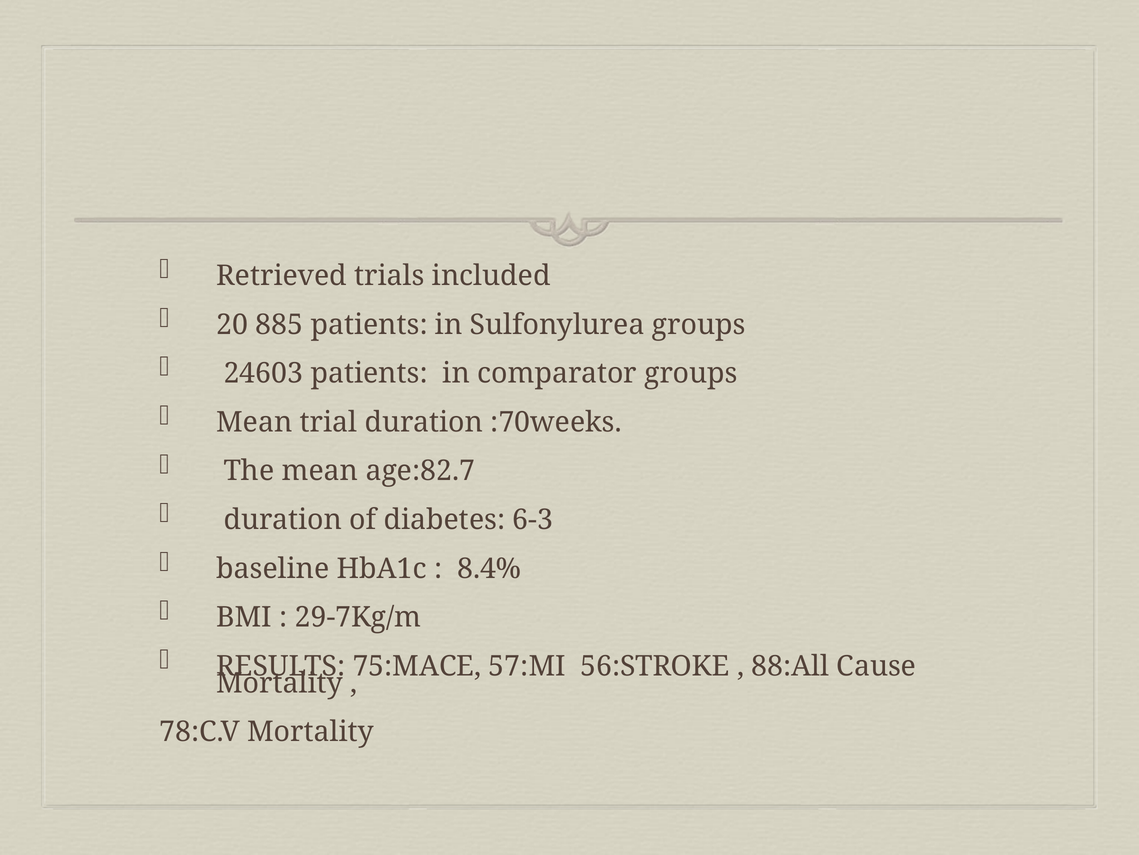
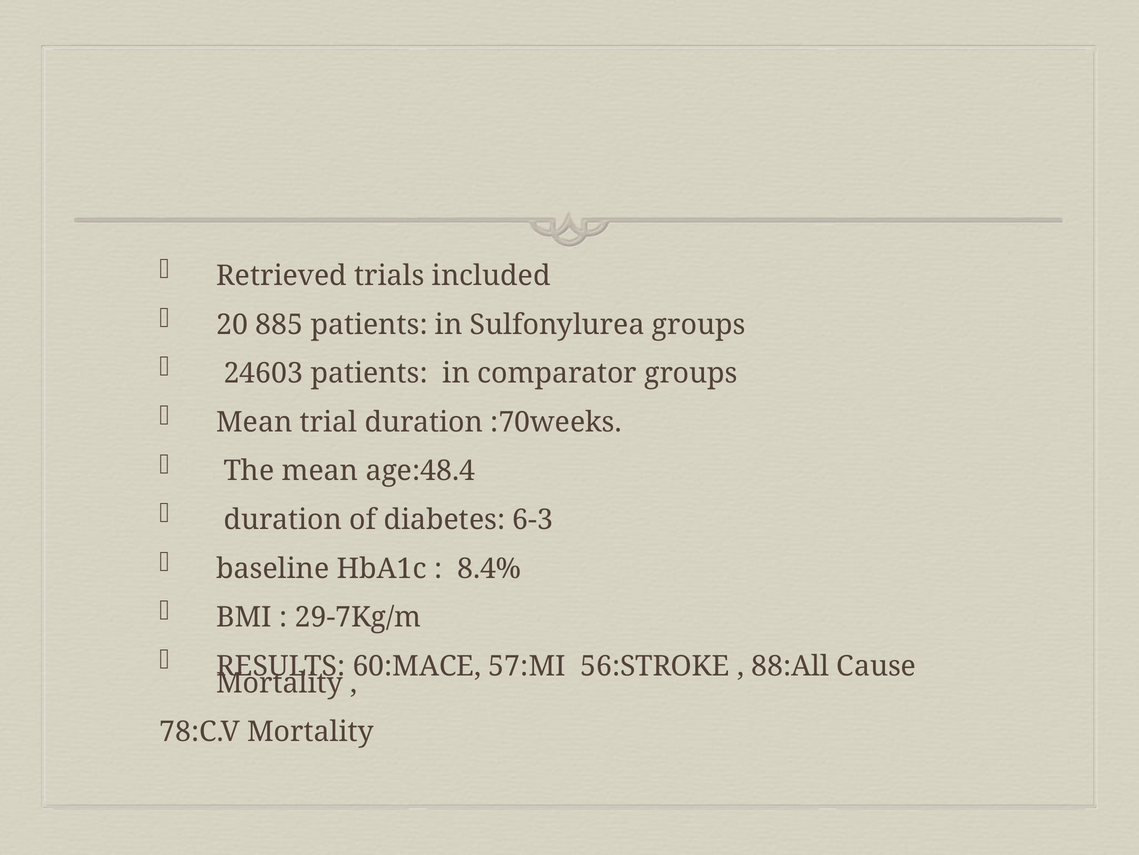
age:82.7: age:82.7 -> age:48.4 (420, 471)
75:MACE: 75:MACE -> 60:MACE (417, 666)
